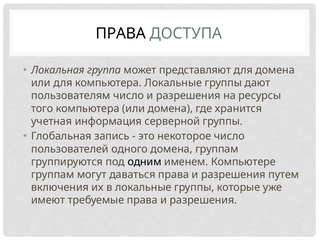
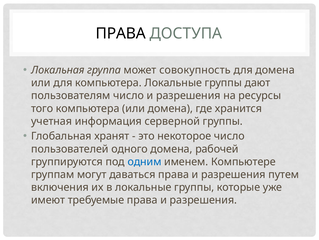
представляют: представляют -> совокупность (195, 70)
запись: запись -> хранят (112, 136)
домена группам: группам -> рабочей (217, 149)
одним colour: black -> blue (144, 161)
